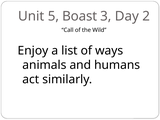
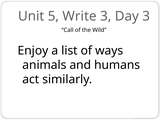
Boast: Boast -> Write (80, 16)
Day 2: 2 -> 3 (146, 16)
